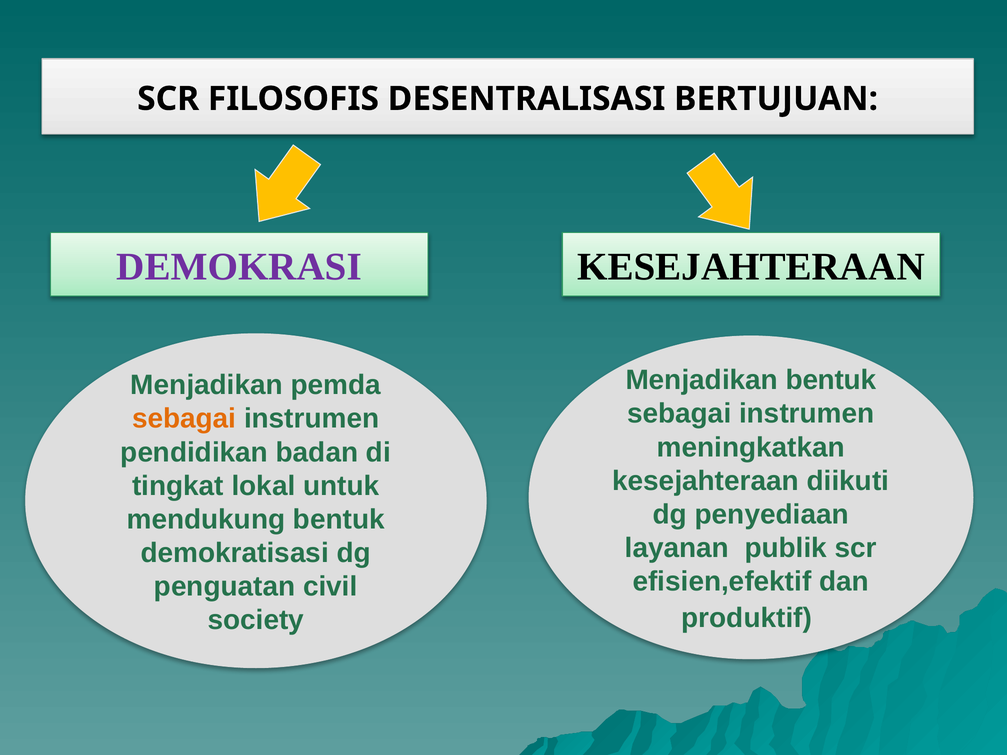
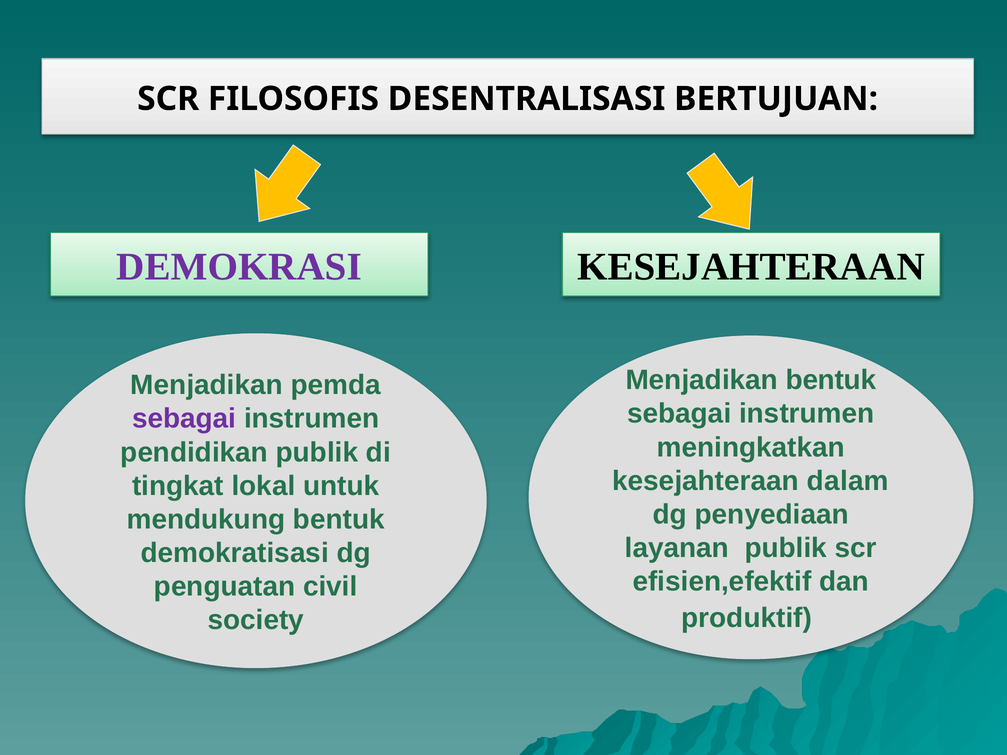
sebagai colour: orange -> purple (184, 419)
pendidikan badan: badan -> publik (317, 452)
diikuti: diikuti -> dalam (848, 481)
